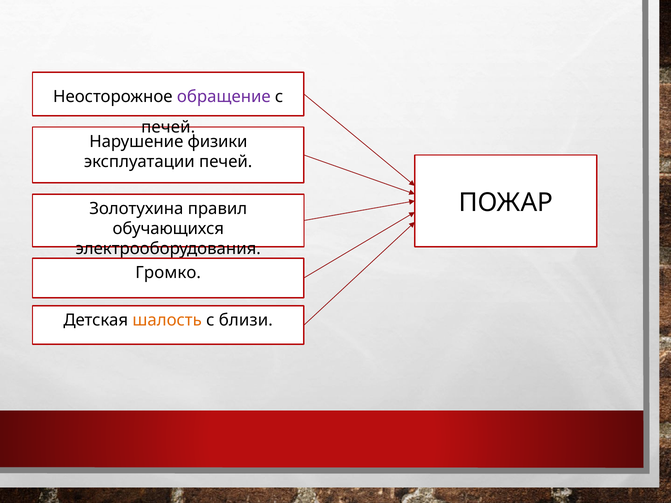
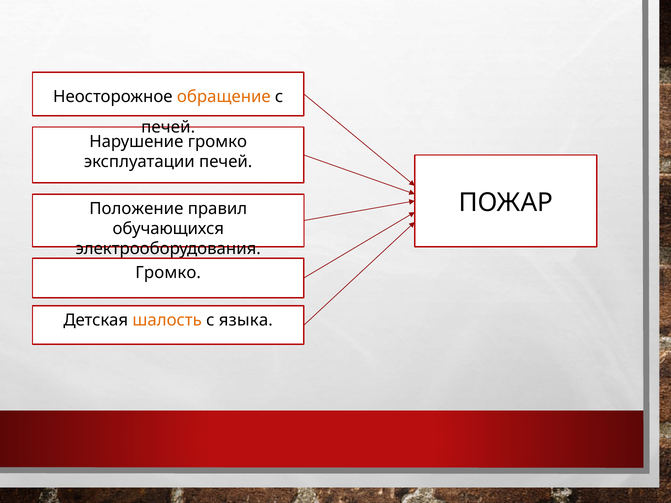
обращение colour: purple -> orange (224, 97)
Нарушение физики: физики -> громко (217, 142)
Золотухина: Золотухина -> Положение (136, 209)
близи: близи -> языка (246, 321)
